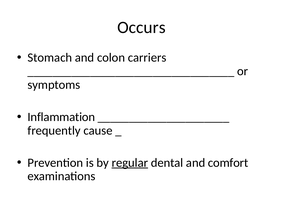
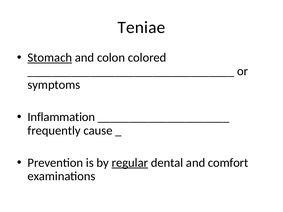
Occurs: Occurs -> Teniae (141, 27)
Stomach underline: none -> present (50, 58)
carriers: carriers -> colored (147, 58)
